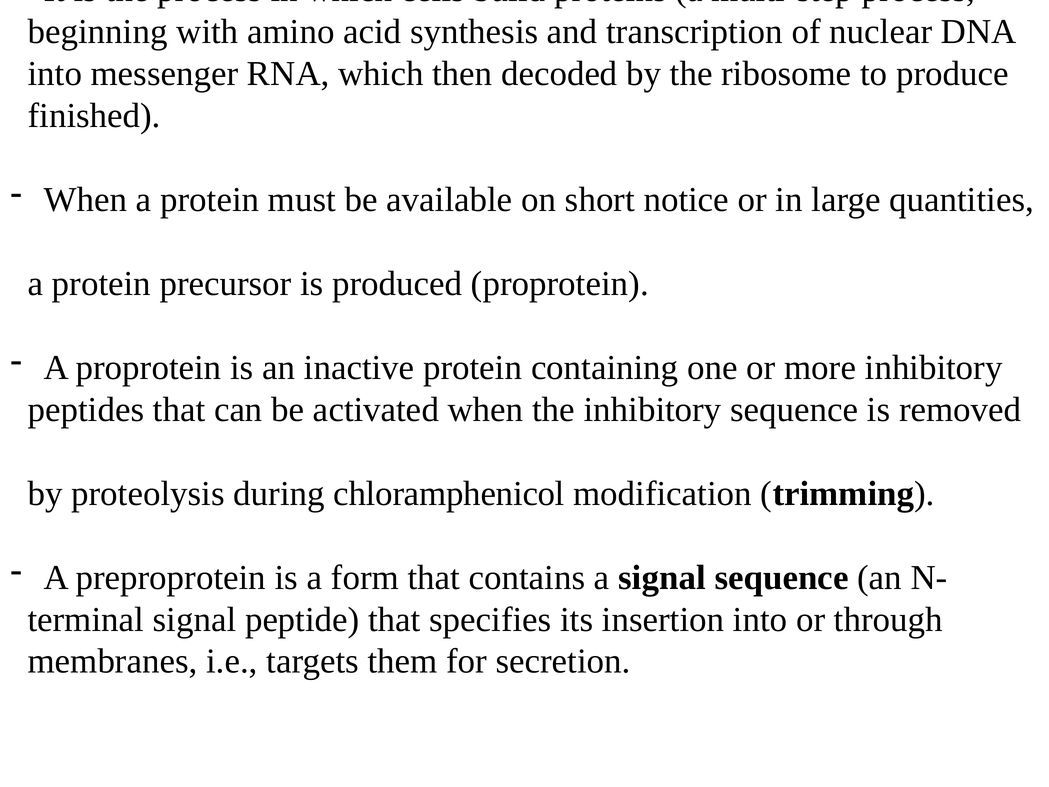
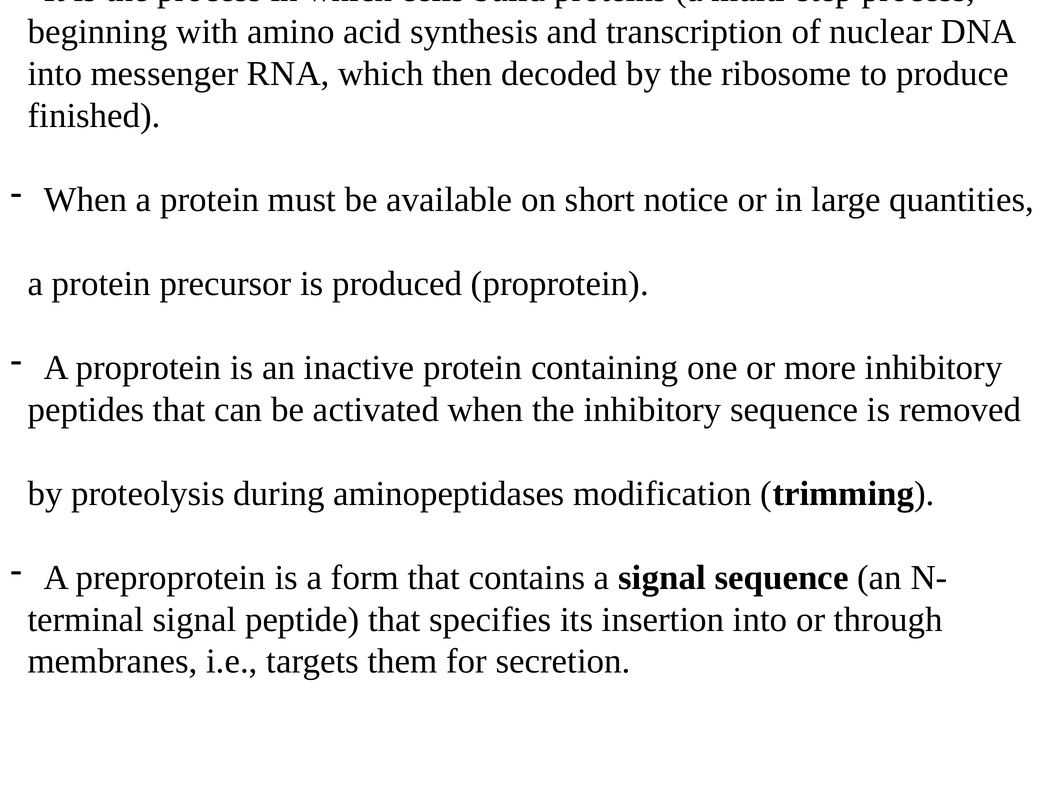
chloramphenicol: chloramphenicol -> aminopeptidases (449, 493)
